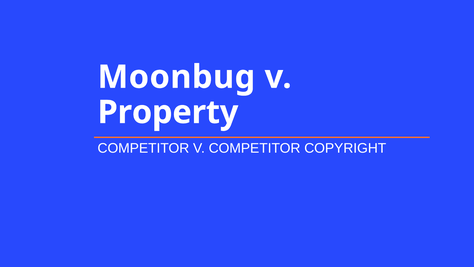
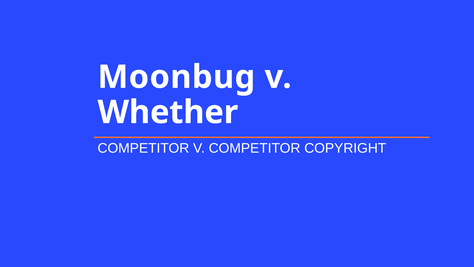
Property: Property -> Whether (168, 112)
